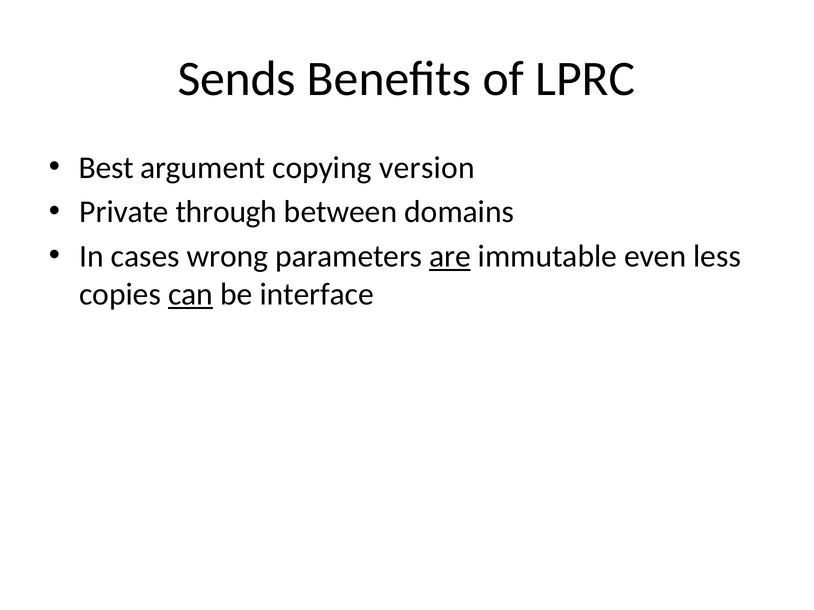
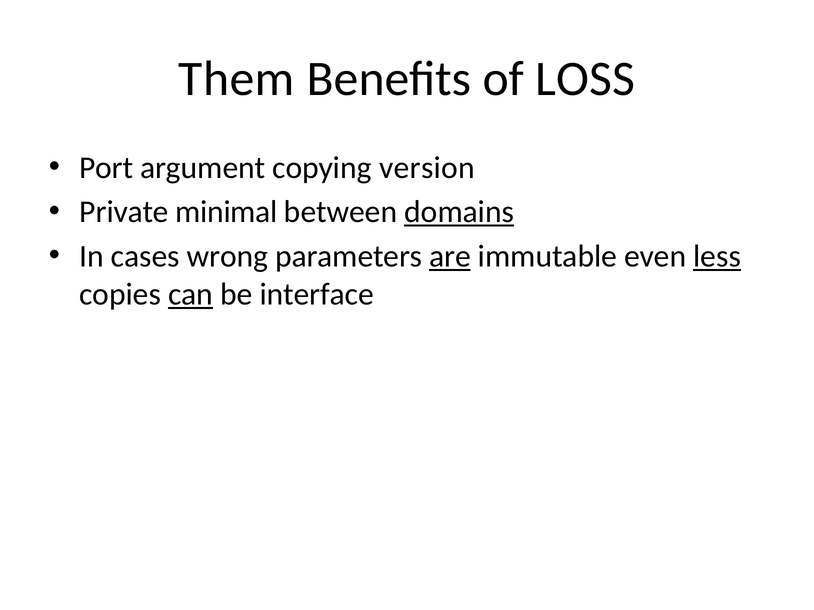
Sends: Sends -> Them (237, 79)
LPRC: LPRC -> LOSS (585, 79)
Best: Best -> Port (106, 168)
through: through -> minimal (226, 212)
domains underline: none -> present (459, 212)
less underline: none -> present (717, 256)
